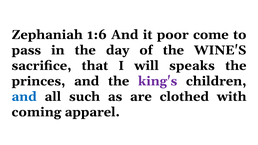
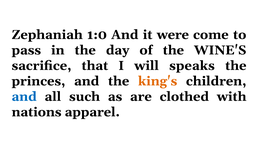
1:6: 1:6 -> 1:0 (97, 35)
poor: poor -> were (173, 35)
king's colour: purple -> orange (158, 81)
coming: coming -> nations (37, 112)
